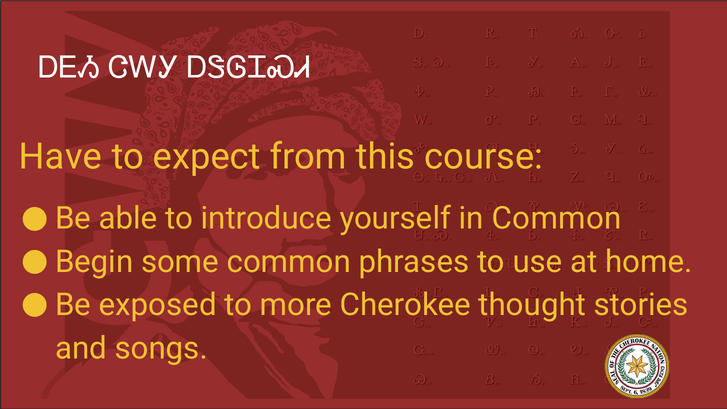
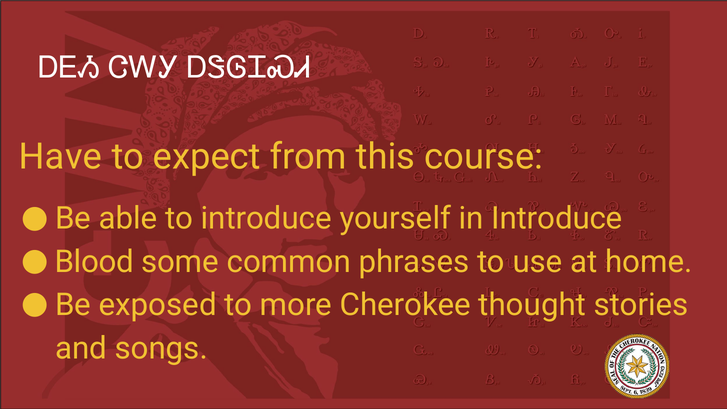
in Common: Common -> Introduce (557, 219)
Begin: Begin -> Blood (94, 262)
